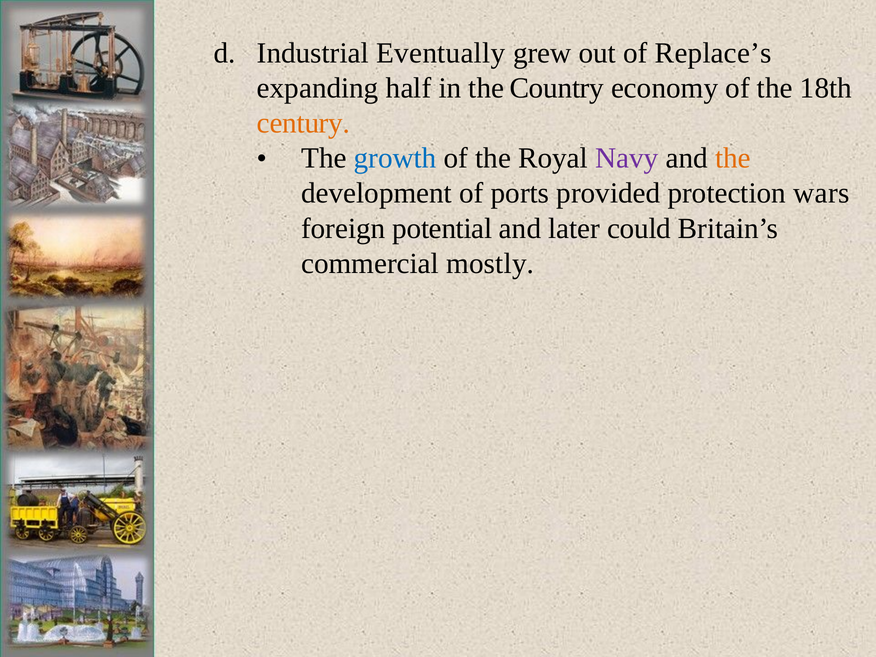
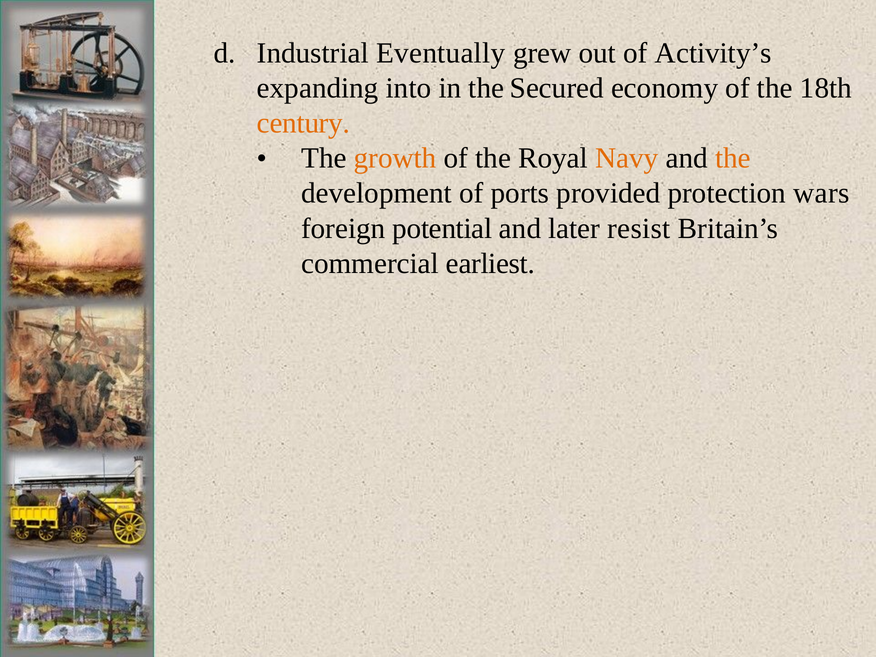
Replace’s: Replace’s -> Activity’s (713, 53)
half: half -> into (409, 88)
Country: Country -> Secured (557, 88)
growth colour: blue -> orange (395, 158)
Navy colour: purple -> orange (627, 158)
could: could -> resist (639, 228)
mostly: mostly -> earliest (490, 263)
